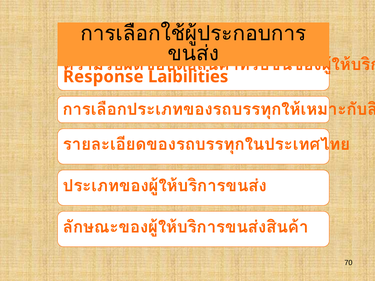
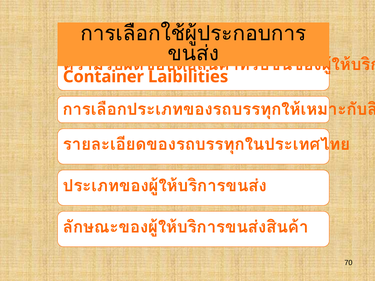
Response: Response -> Container (103, 77)
